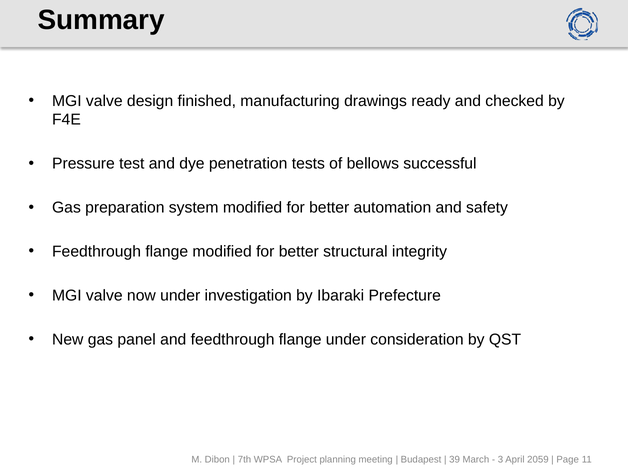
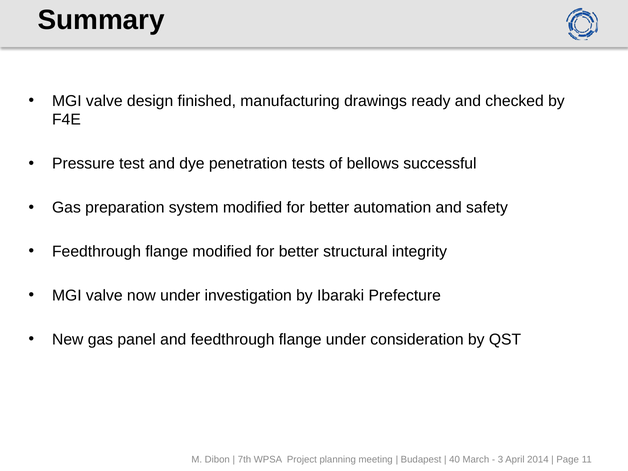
39: 39 -> 40 (455, 459)
2059: 2059 -> 2014 (538, 459)
